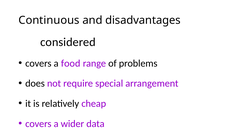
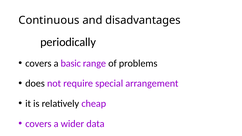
considered: considered -> periodically (68, 42)
food: food -> basic (71, 63)
